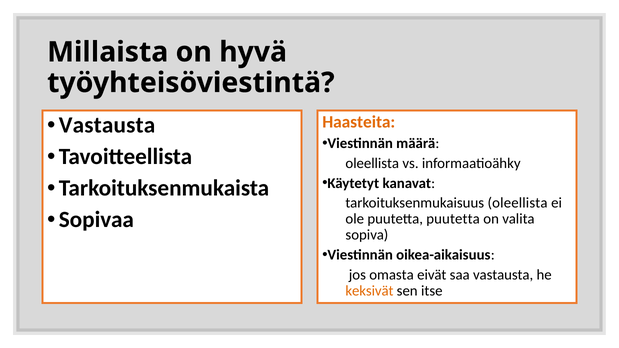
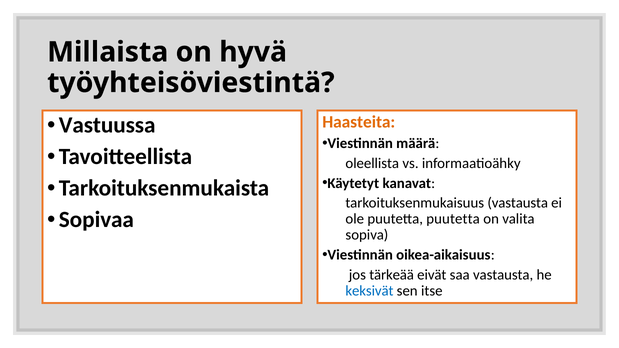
Vastausta: Vastausta -> Vastuussa (107, 125)
tarkoituksenmukaisuus oleellista: oleellista -> vastausta (518, 203)
omasta: omasta -> tärkeää (392, 275)
keksivät colour: orange -> blue (369, 291)
